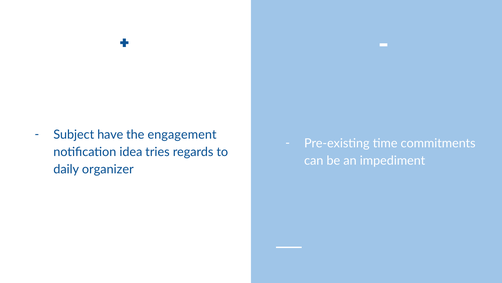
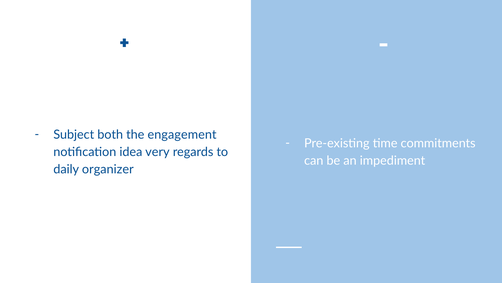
have: have -> both (110, 134)
tries: tries -> very (157, 152)
